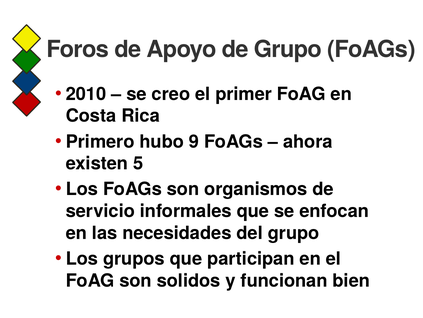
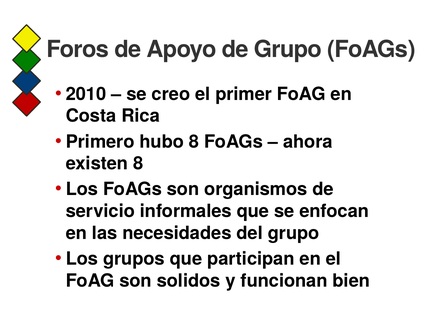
hubo 9: 9 -> 8 (194, 141)
existen 5: 5 -> 8 (138, 163)
